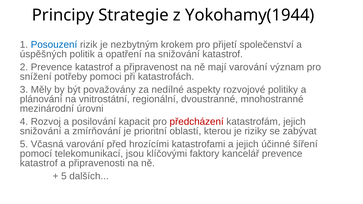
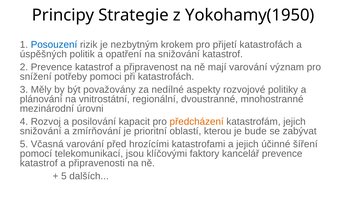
Yokohamy(1944: Yokohamy(1944 -> Yokohamy(1950 (250, 15)
přijetí společenství: společenství -> katastrofách (267, 45)
předcházení colour: red -> orange (197, 122)
riziky: riziky -> bude (256, 131)
